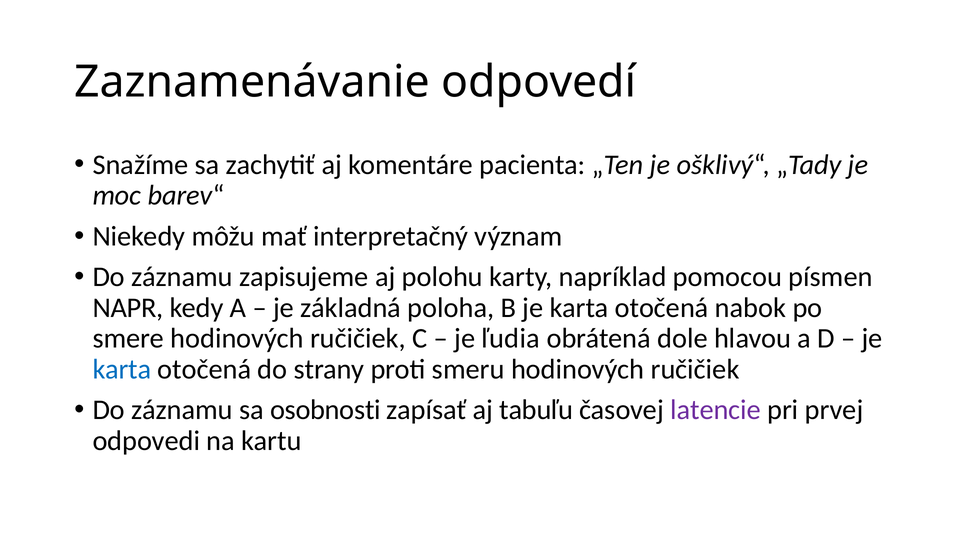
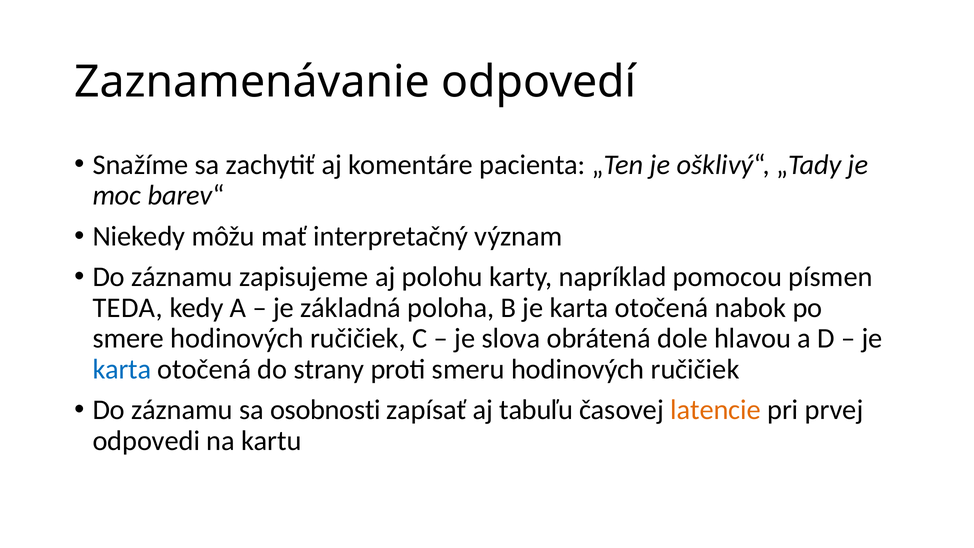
NAPR: NAPR -> TEDA (128, 308)
ľudia: ľudia -> slova (511, 338)
latencie colour: purple -> orange (716, 410)
